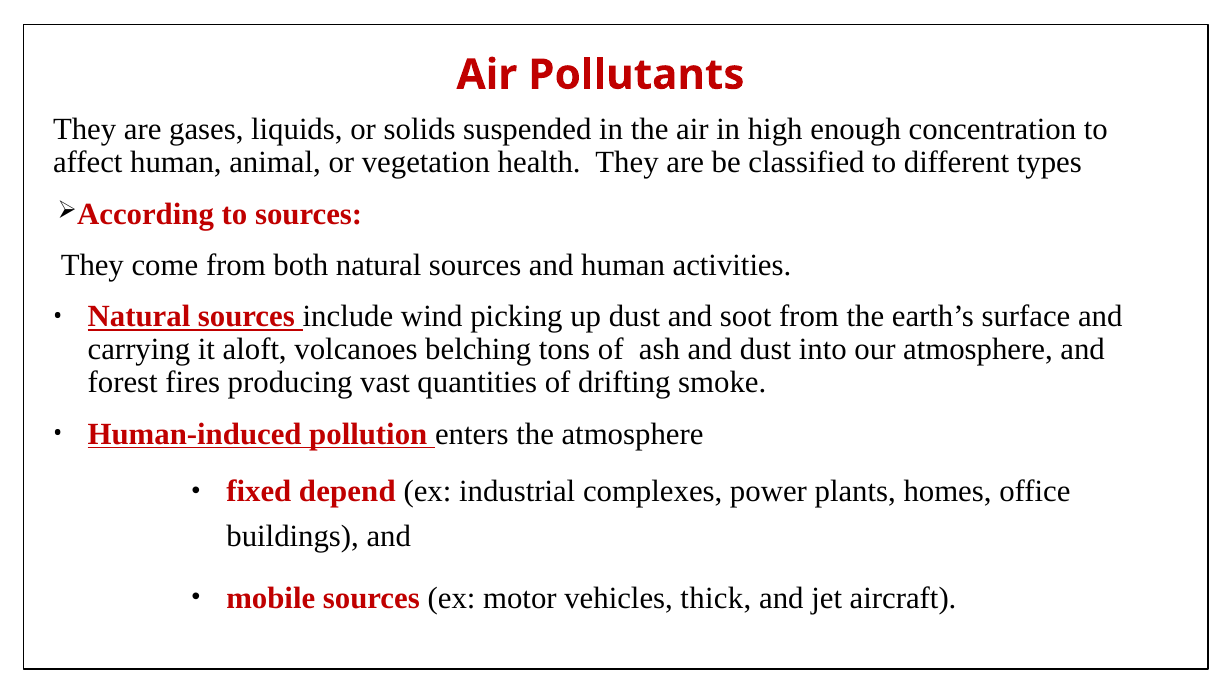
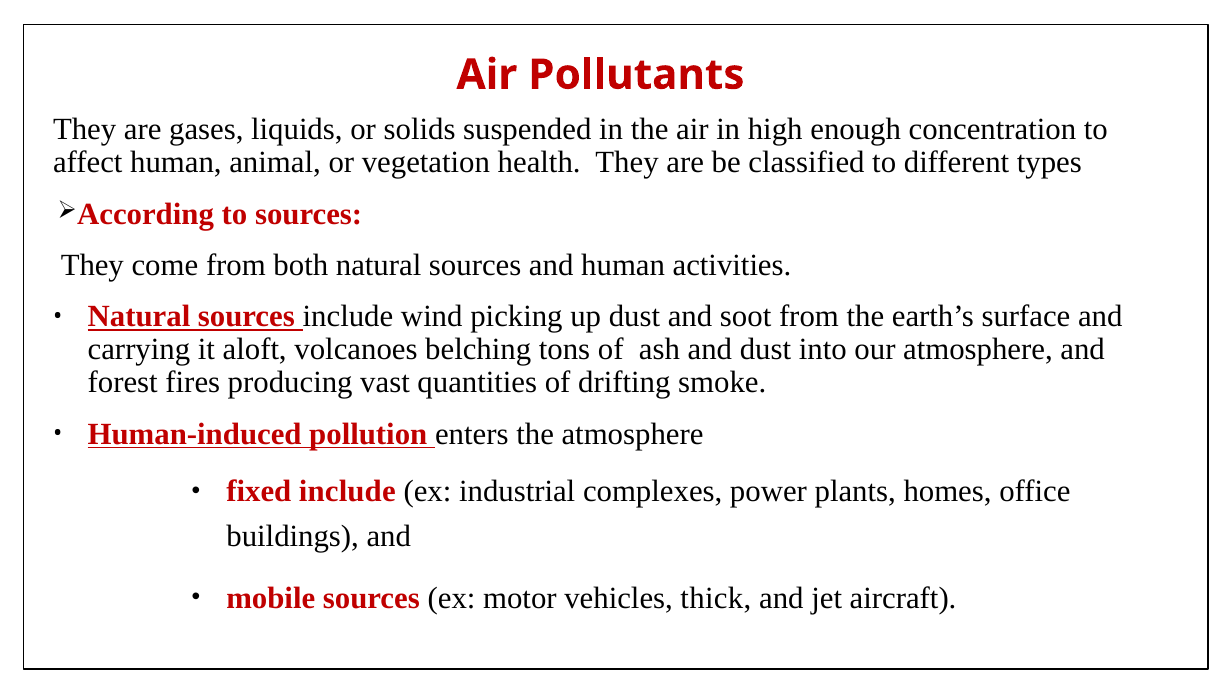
fixed depend: depend -> include (347, 492)
